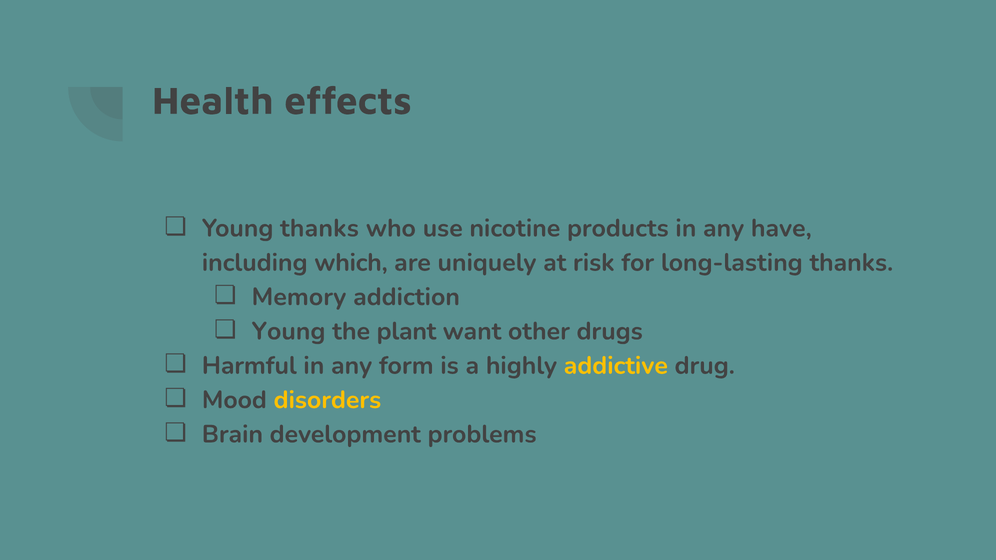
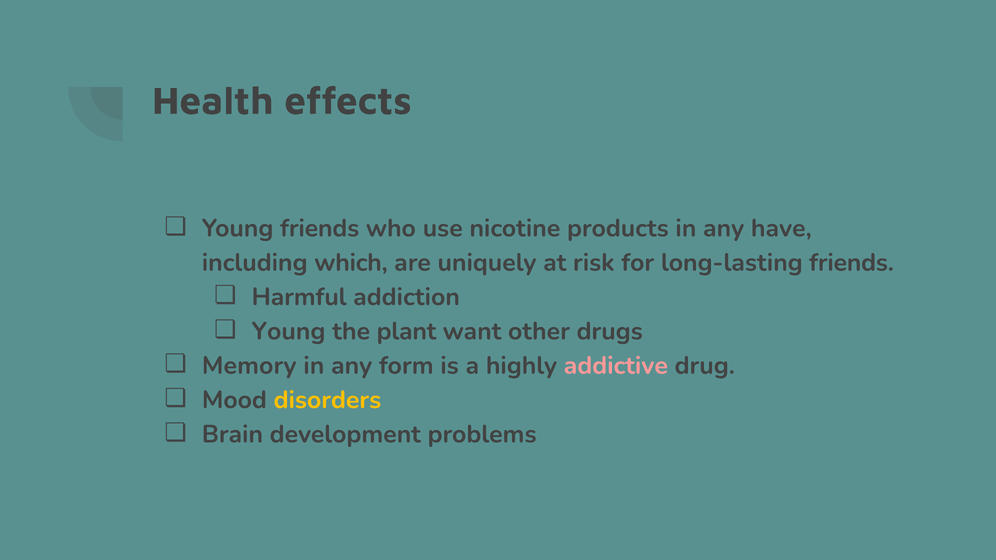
Young thanks: thanks -> friends (320, 228)
long-lasting thanks: thanks -> friends (851, 263)
Memory: Memory -> Harmful (299, 297)
Harmful: Harmful -> Memory (249, 366)
addictive colour: yellow -> pink (616, 366)
